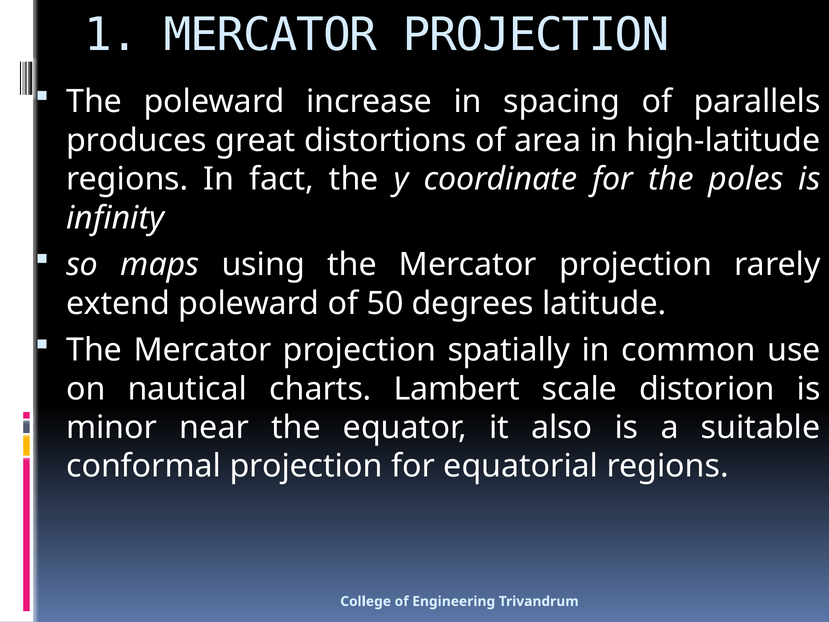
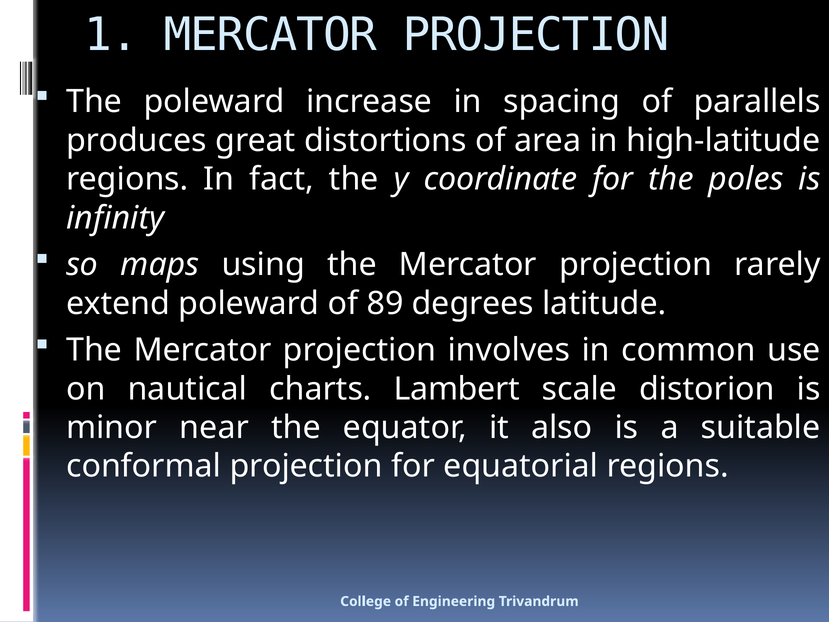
50: 50 -> 89 (385, 303)
spatially: spatially -> involves (509, 350)
